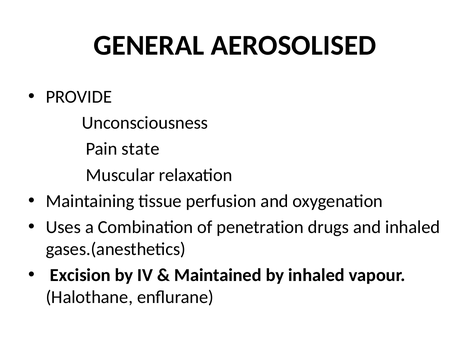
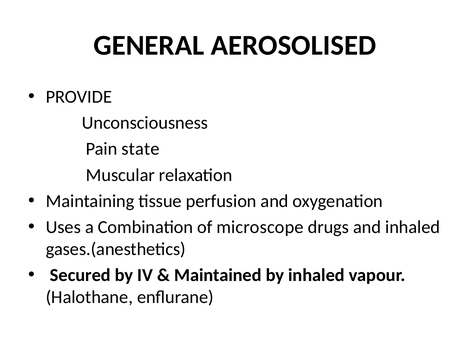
penetration: penetration -> microscope (260, 227)
Excision: Excision -> Secured (80, 276)
